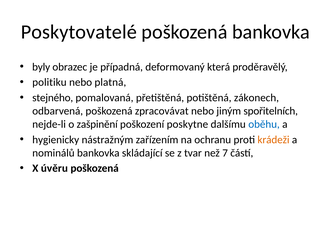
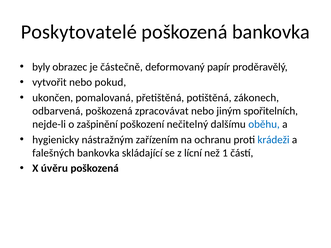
případná: případná -> částečně (122, 67)
která: která -> papír (219, 67)
politiku: politiku -> vytvořit (49, 82)
platná: platná -> pokud (110, 82)
stejného: stejného -> ukončen (53, 98)
poskytne: poskytne -> nečitelný (187, 124)
krádeži colour: orange -> blue (273, 140)
nominálů: nominálů -> falešných (53, 153)
tvar: tvar -> lícní (193, 153)
7: 7 -> 1 (225, 153)
